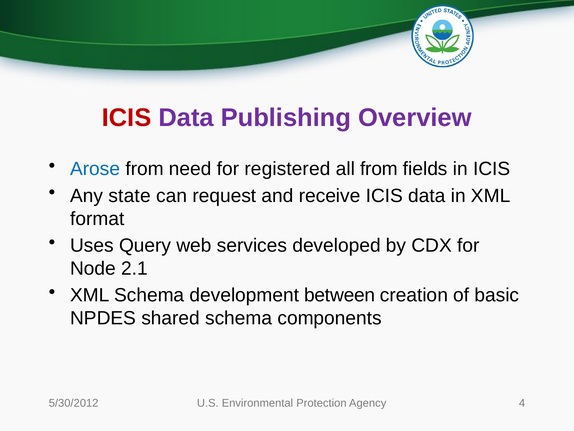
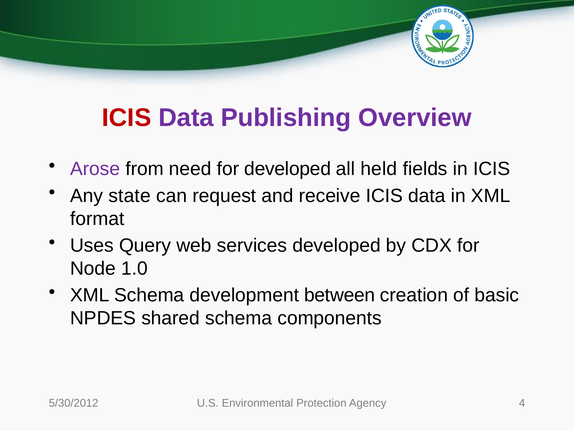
Arose colour: blue -> purple (95, 169)
for registered: registered -> developed (288, 169)
all from: from -> held (379, 169)
2.1: 2.1 -> 1.0 (134, 268)
